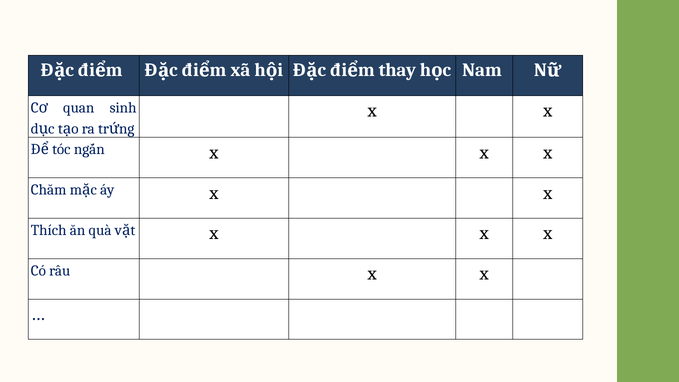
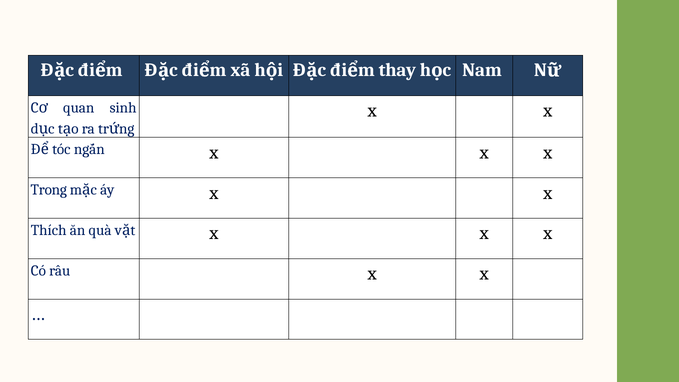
Chăm: Chăm -> Trong (49, 190)
